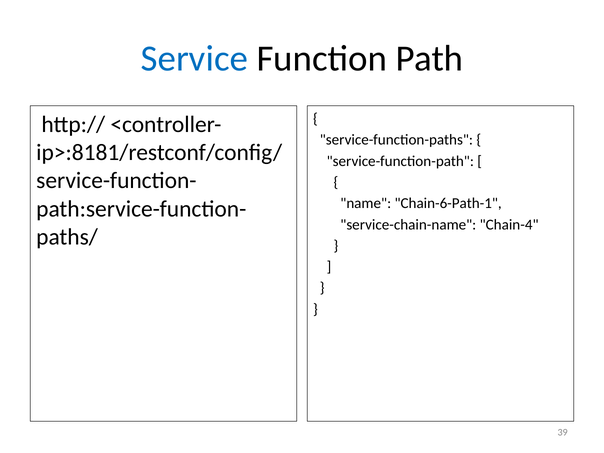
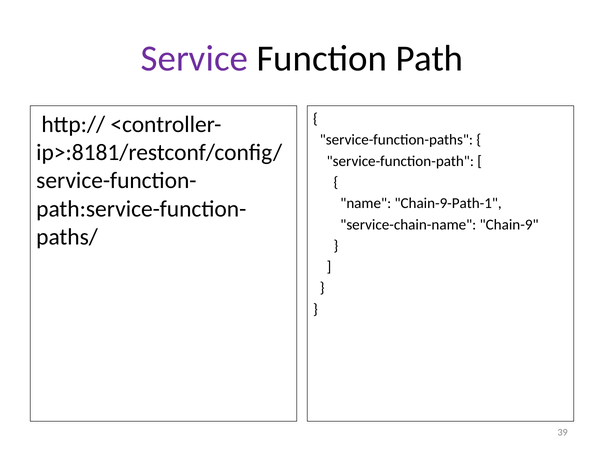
Service colour: blue -> purple (194, 58)
Chain-6-Path-1: Chain-6-Path-1 -> Chain-9-Path-1 (448, 203)
Chain-4: Chain-4 -> Chain-9 (509, 225)
